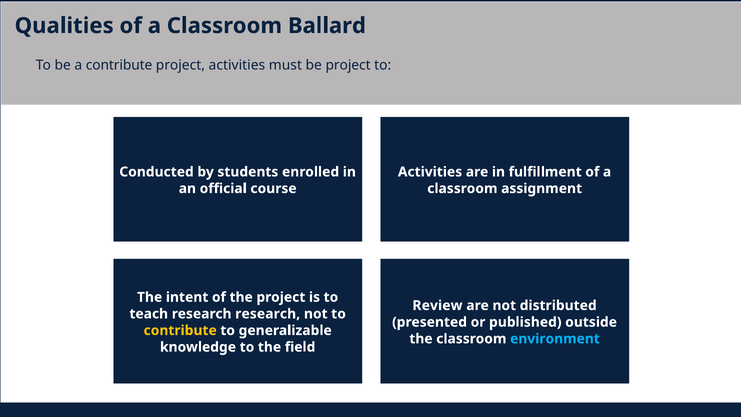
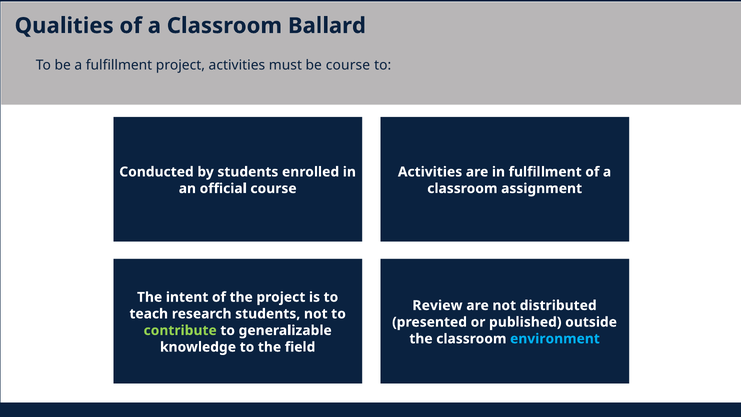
a contribute: contribute -> fulfillment (119, 65)
be project: project -> course (348, 65)
research research: research -> students (268, 314)
contribute colour: yellow -> light green (180, 330)
